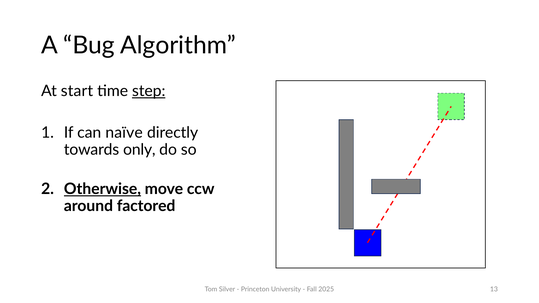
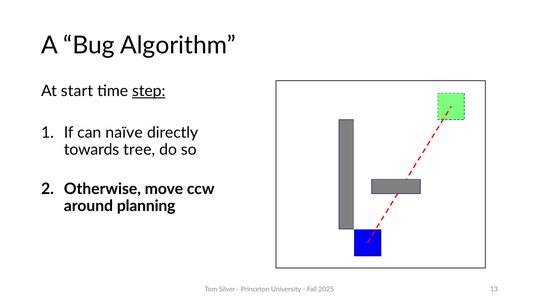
only: only -> tree (139, 150)
Otherwise underline: present -> none (102, 189)
factored: factored -> planning (146, 206)
